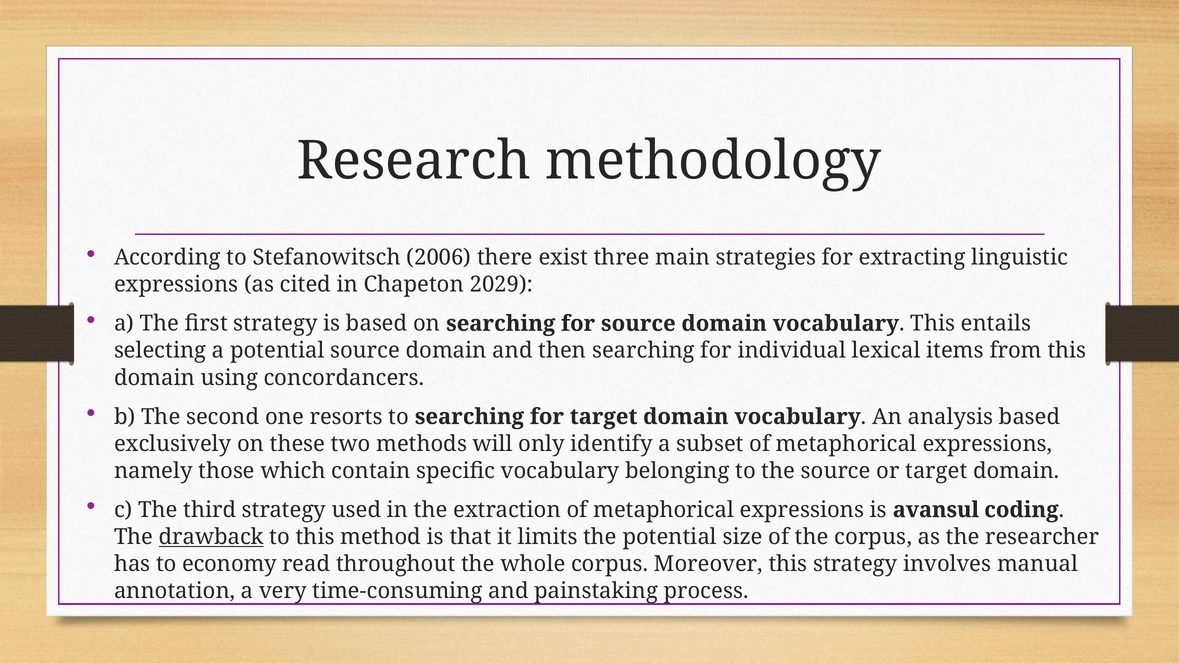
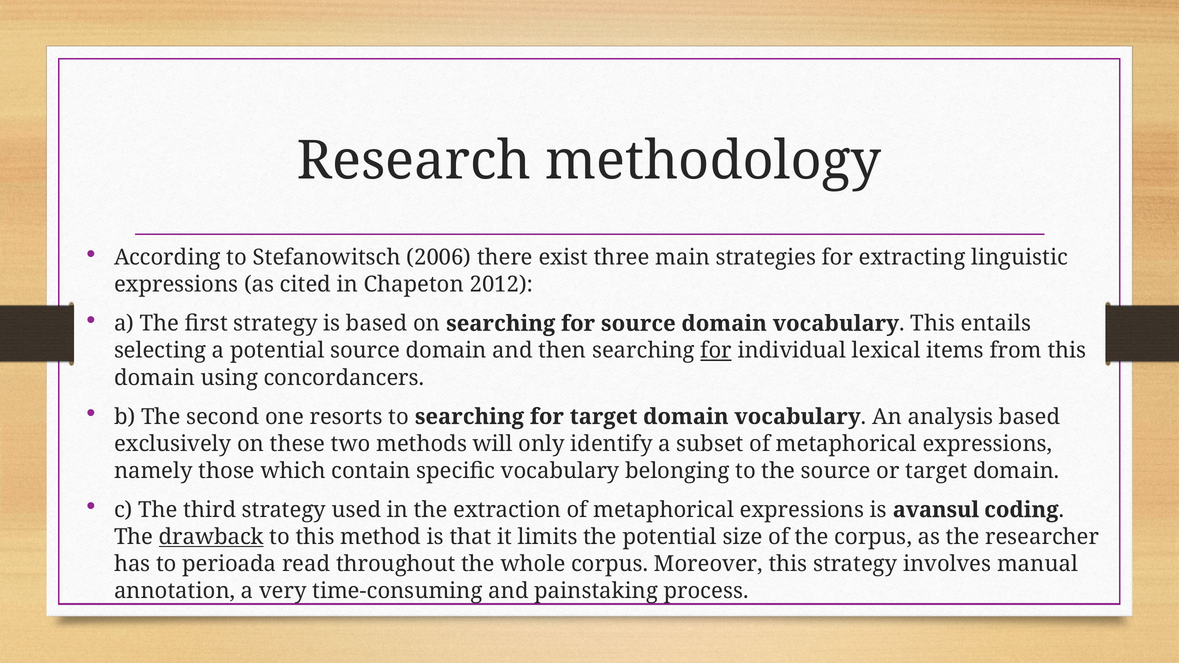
2029: 2029 -> 2012 (501, 285)
for underline: none -> present (716, 351)
economy: economy -> perioada (229, 564)
